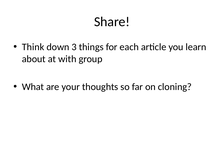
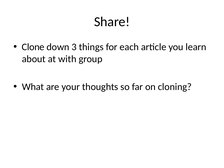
Think: Think -> Clone (33, 47)
